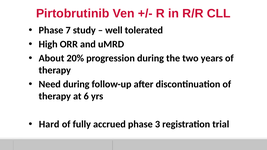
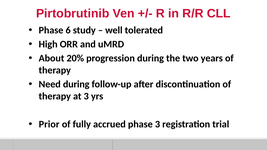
7: 7 -> 6 (68, 30)
at 6: 6 -> 3 (86, 96)
Hard: Hard -> Prior (49, 124)
